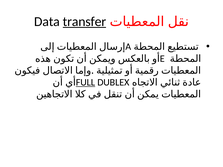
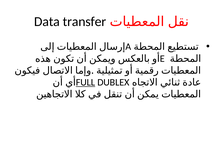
transfer underline: present -> none (84, 22)
